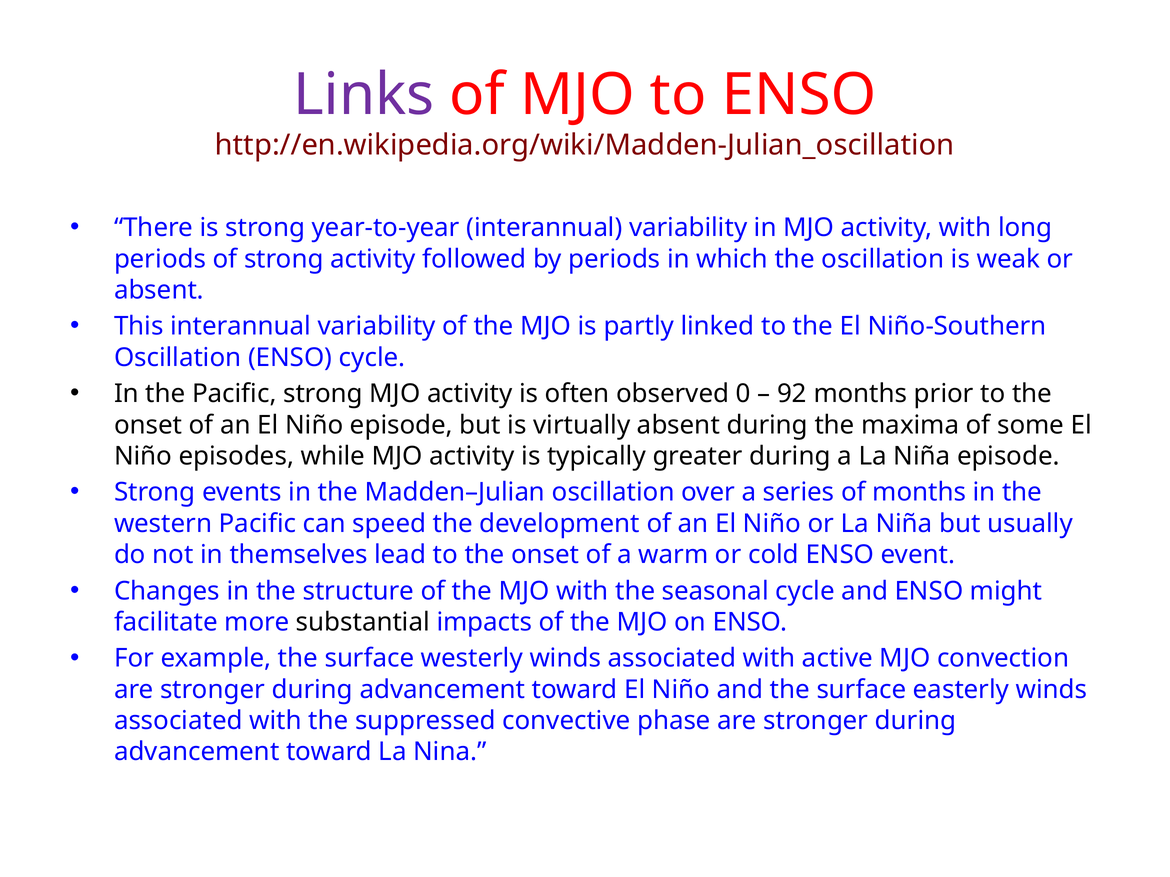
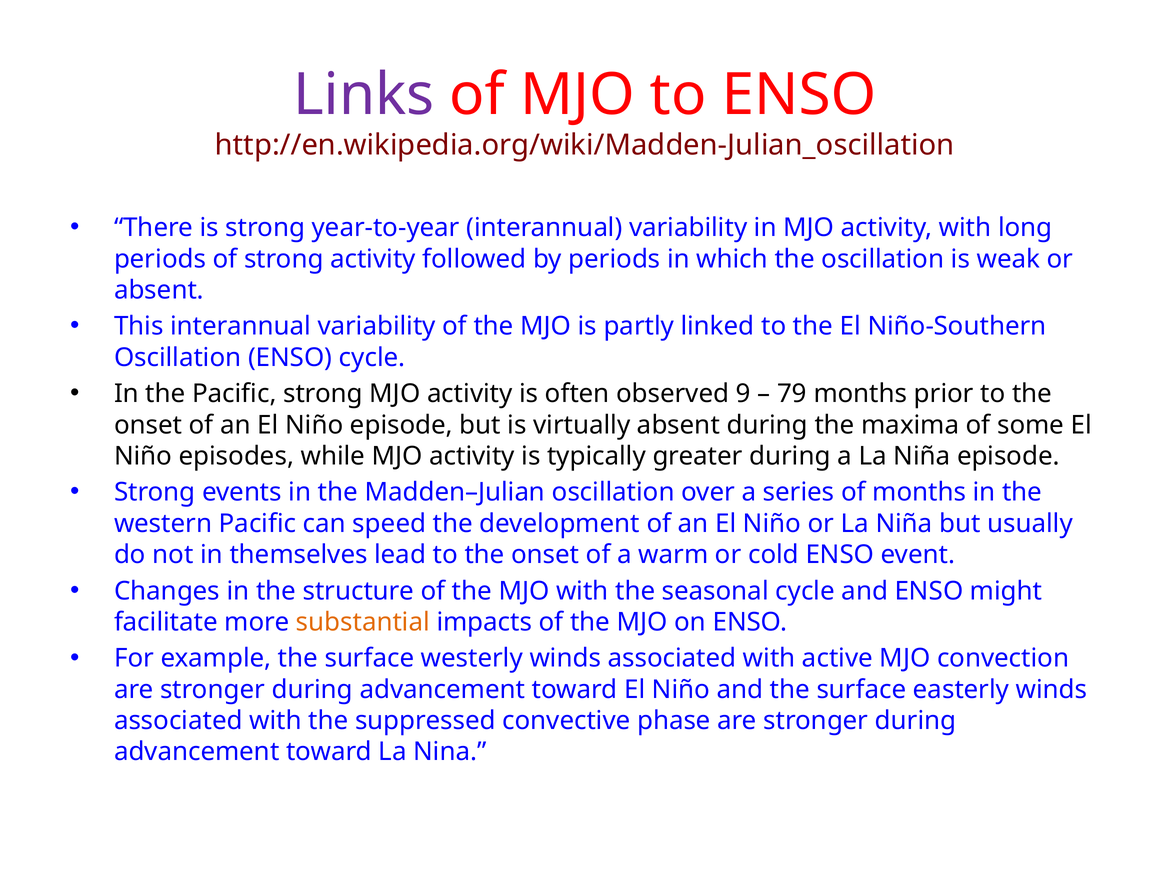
0: 0 -> 9 (743, 394)
92: 92 -> 79 (792, 394)
substantial colour: black -> orange (363, 622)
